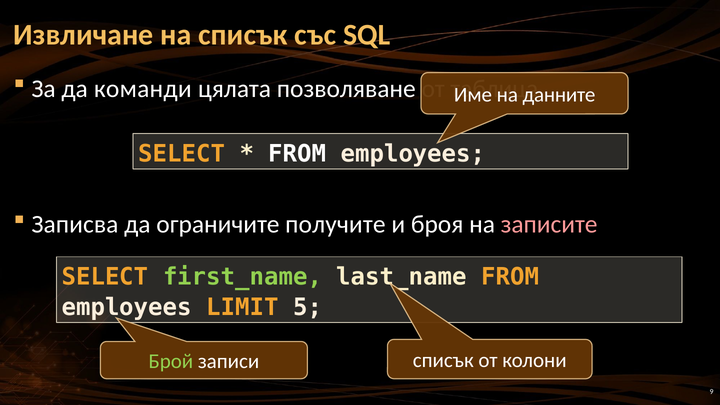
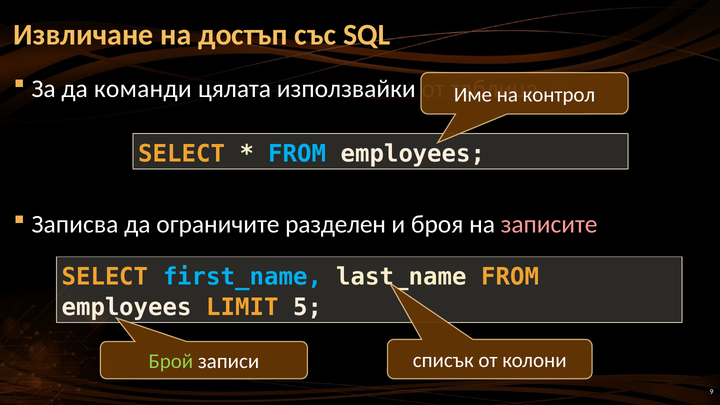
на списък: списък -> достъп (243, 35)
позволяване: позволяване -> използвайки (346, 89)
данните: данните -> контрол (559, 95)
FROM colour: white -> light blue (297, 154)
получите: получите -> разделен (336, 224)
first_name colour: light green -> light blue (243, 277)
